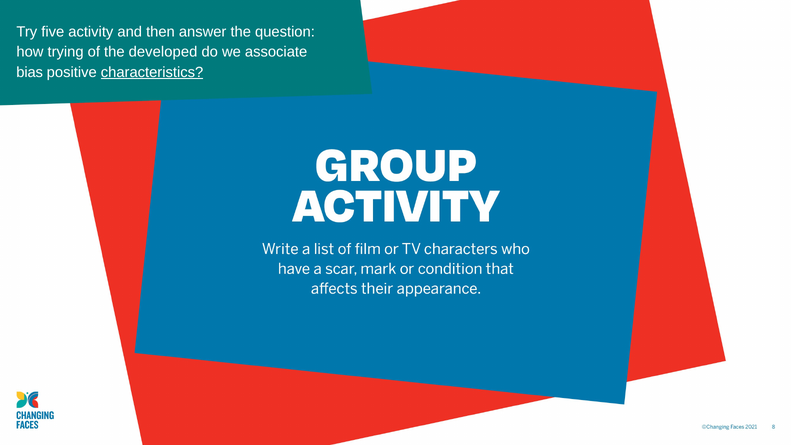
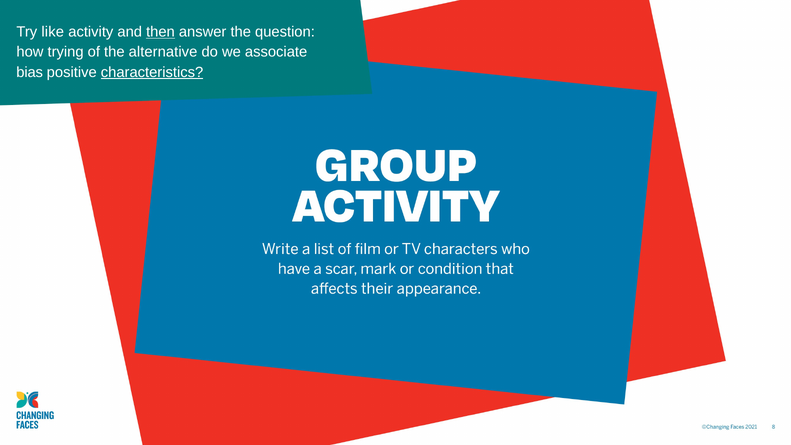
five: five -> like (53, 32)
then underline: none -> present (160, 32)
developed: developed -> alternative (163, 52)
